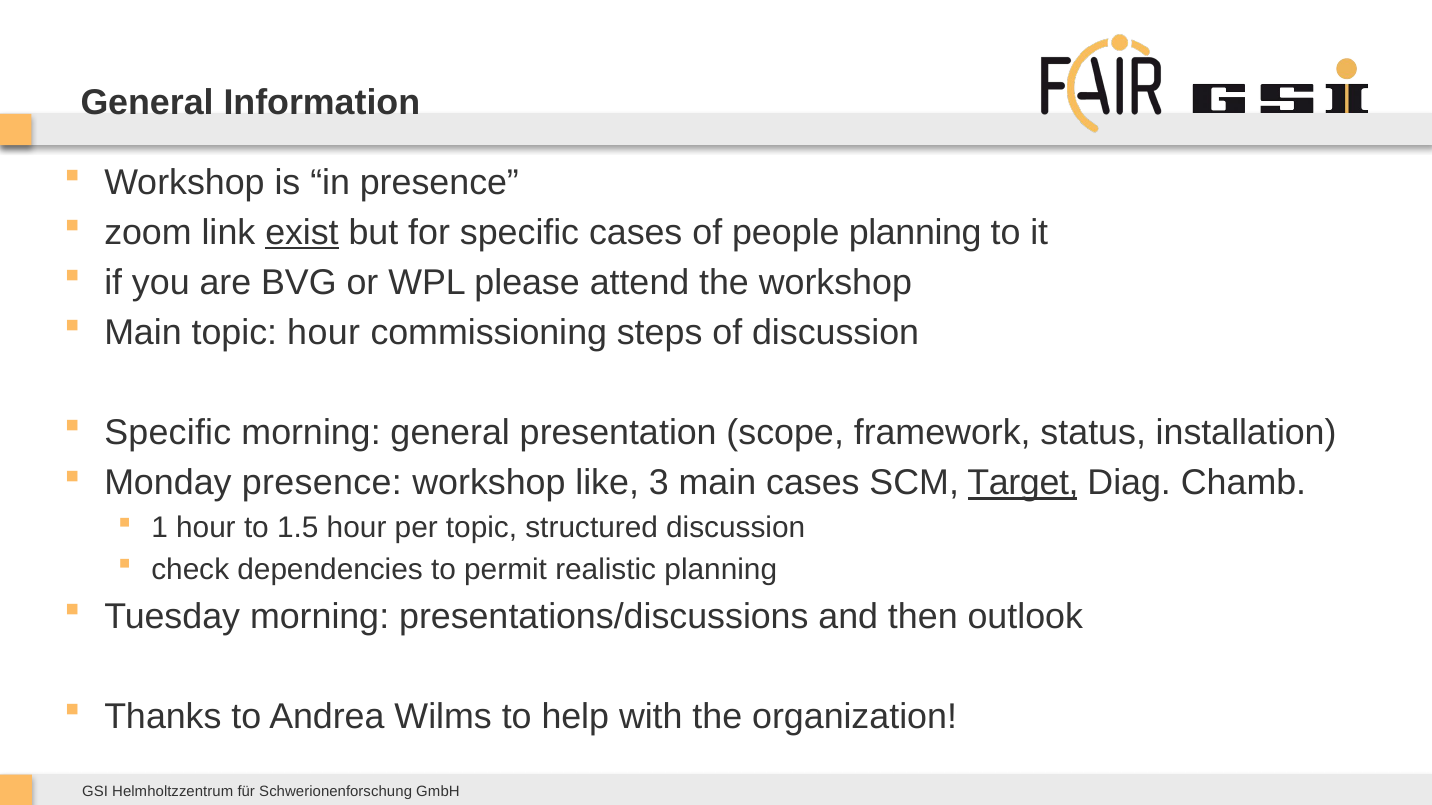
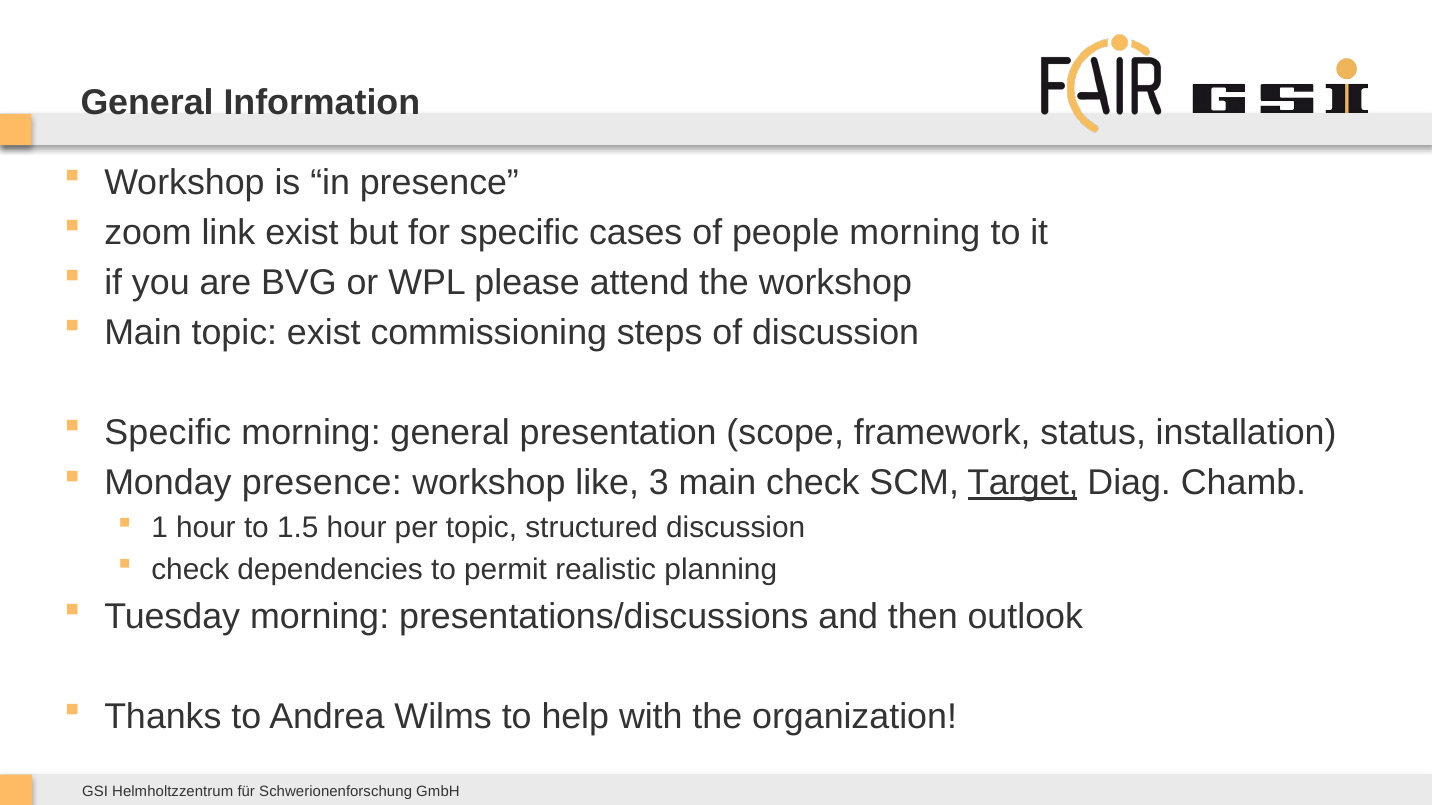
exist underline: present -> none (302, 233)
people planning: planning -> morning (915, 233)
topic hour: hour -> exist (324, 333)
main cases: cases -> check (813, 483)
